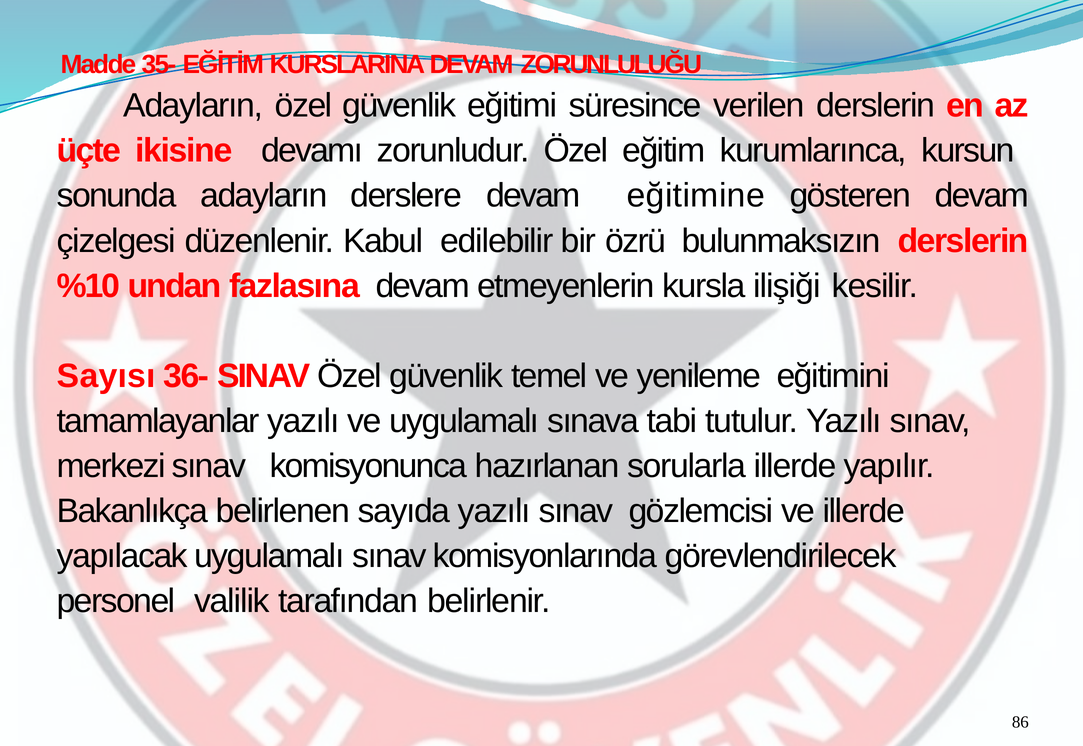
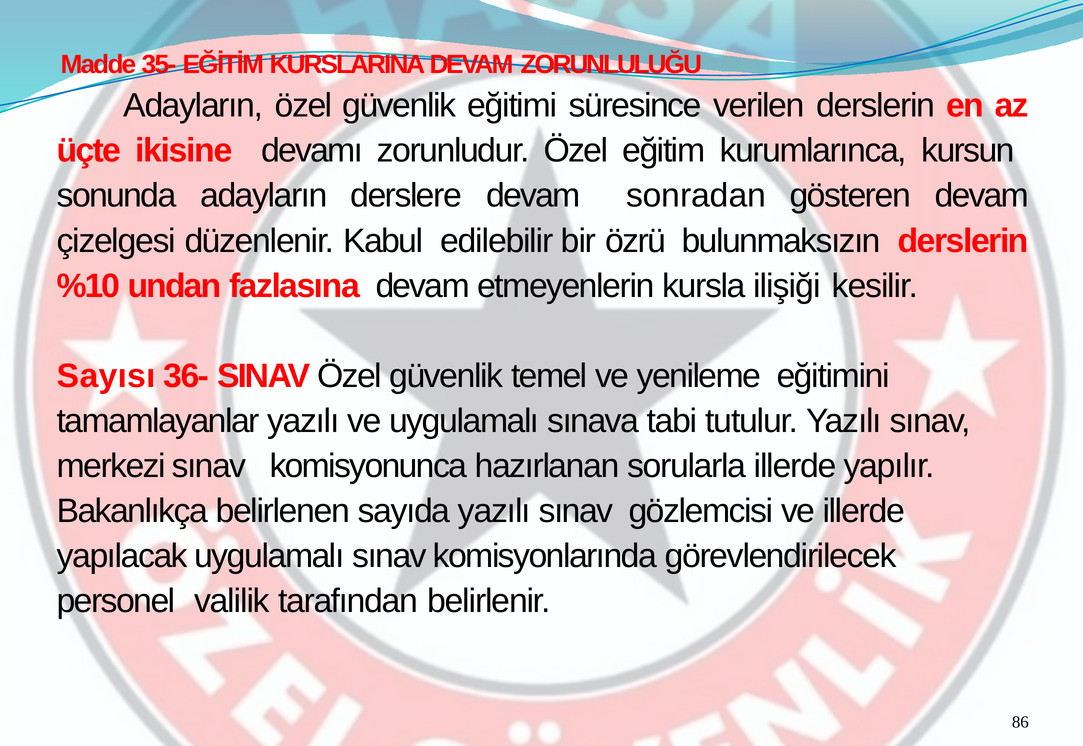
eğitimine: eğitimine -> sonradan (696, 196)
